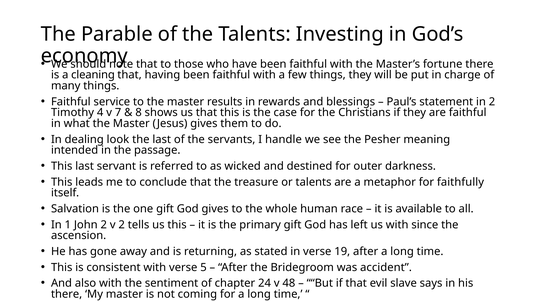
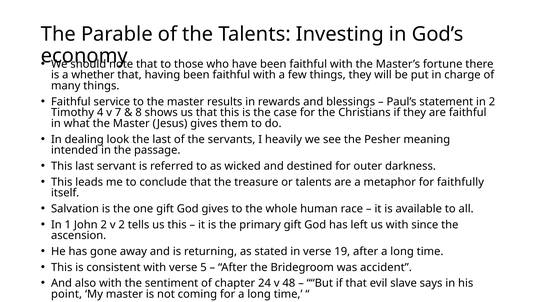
cleaning: cleaning -> whether (93, 75)
handle: handle -> heavily (283, 139)
there: there -> point (67, 294)
